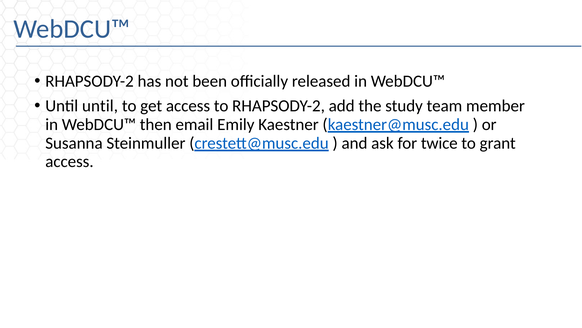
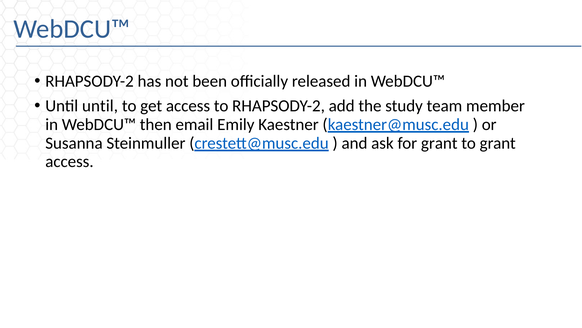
for twice: twice -> grant (439, 143)
